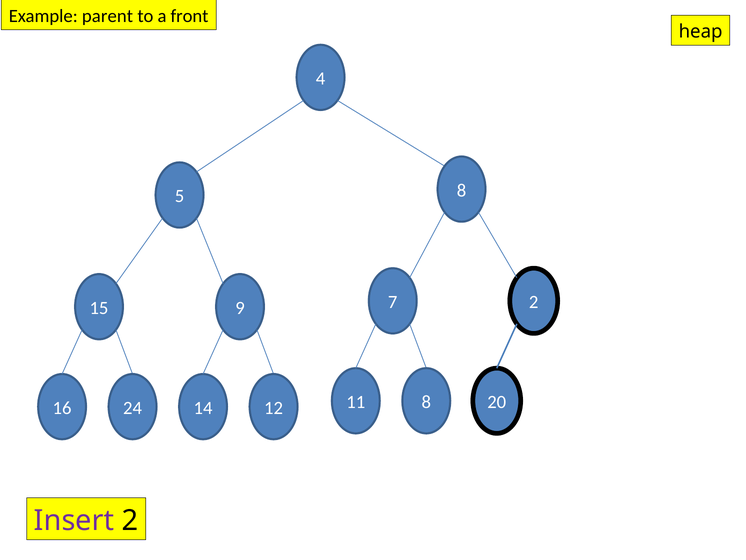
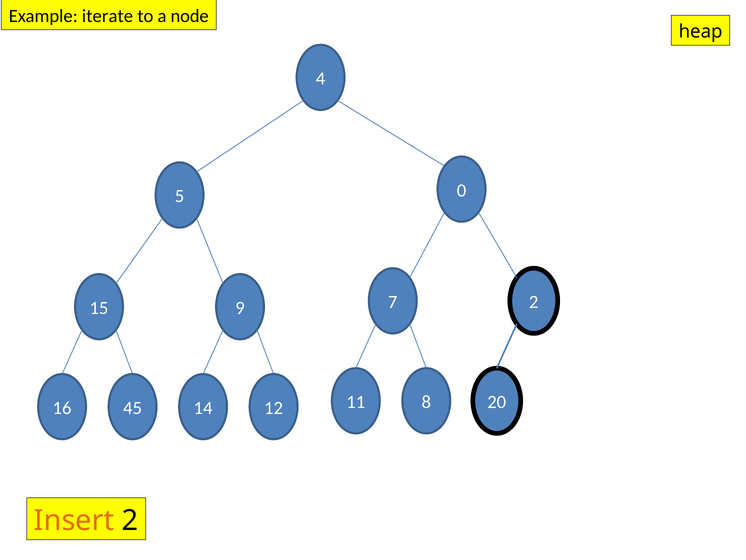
parent: parent -> iterate (108, 16)
front: front -> node (190, 16)
5 8: 8 -> 0 (461, 190)
24: 24 -> 45 (133, 408)
Insert colour: purple -> orange (74, 520)
